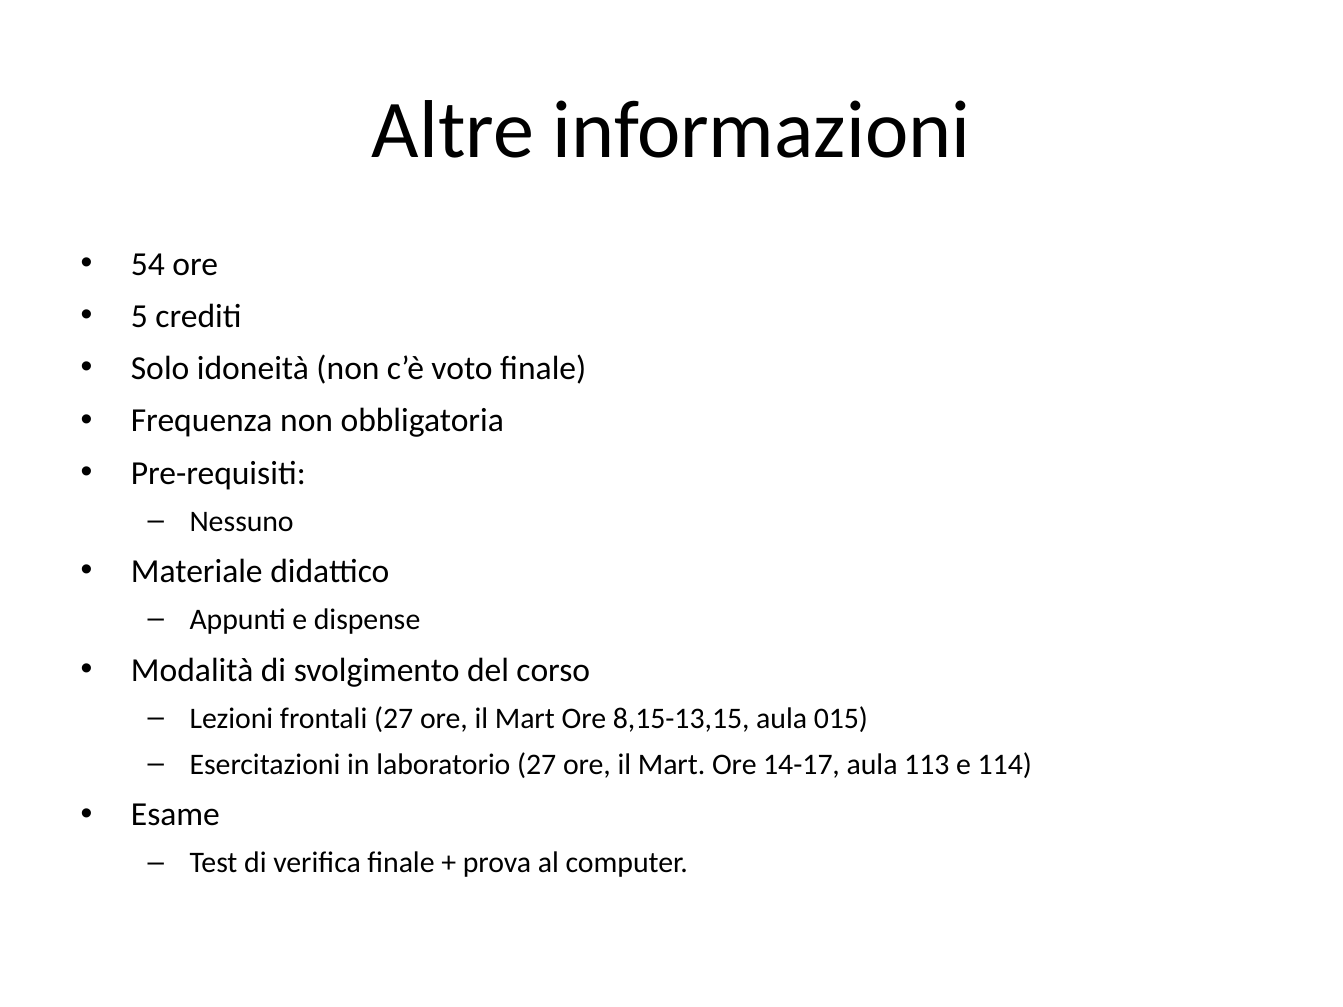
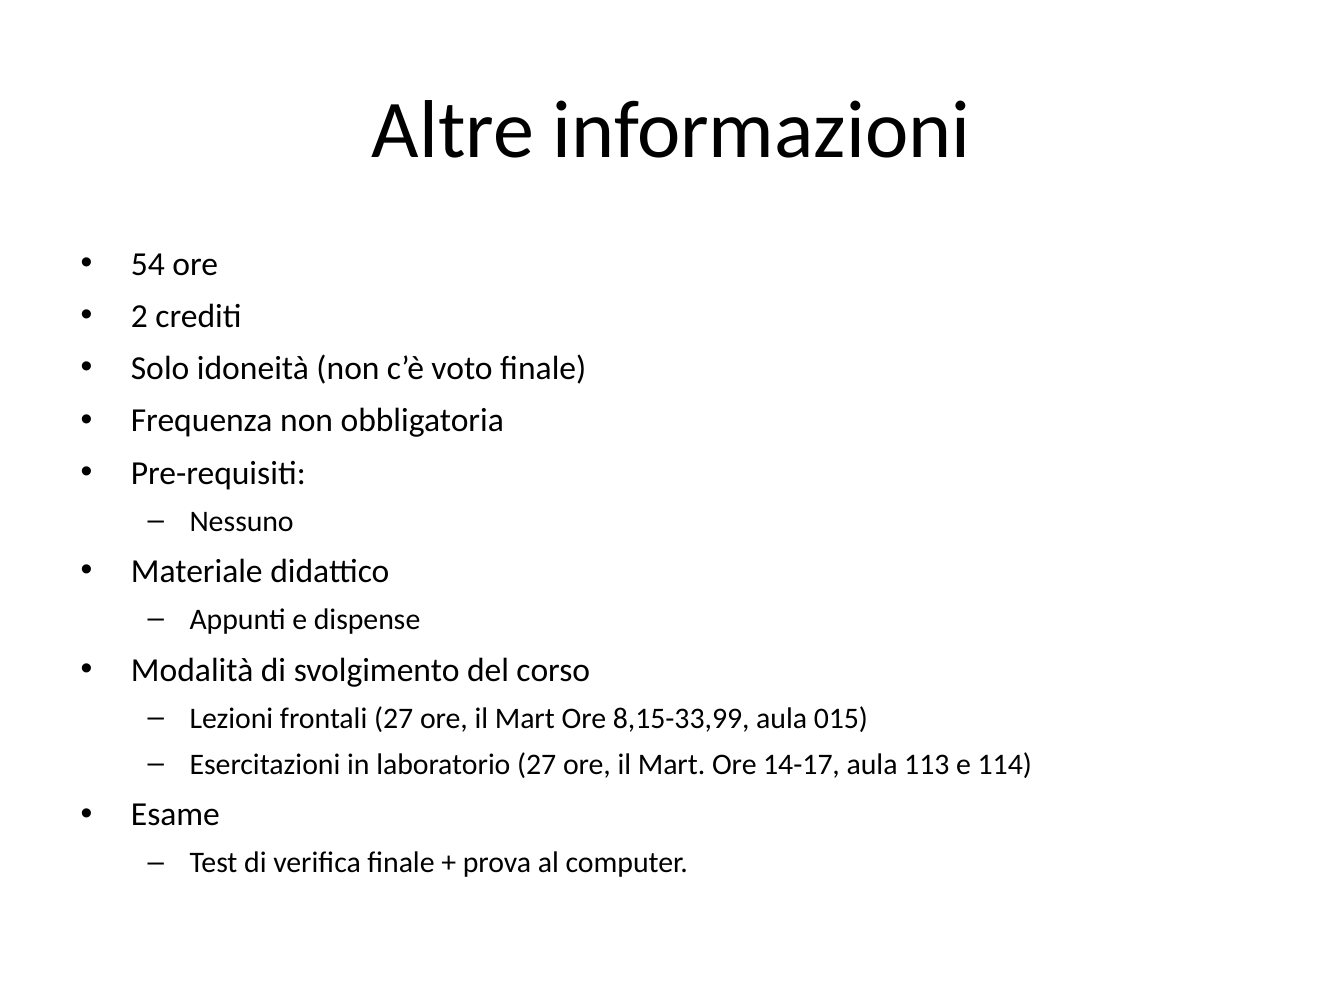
5: 5 -> 2 (139, 316)
8,15-13,15: 8,15-13,15 -> 8,15-33,99 (681, 718)
